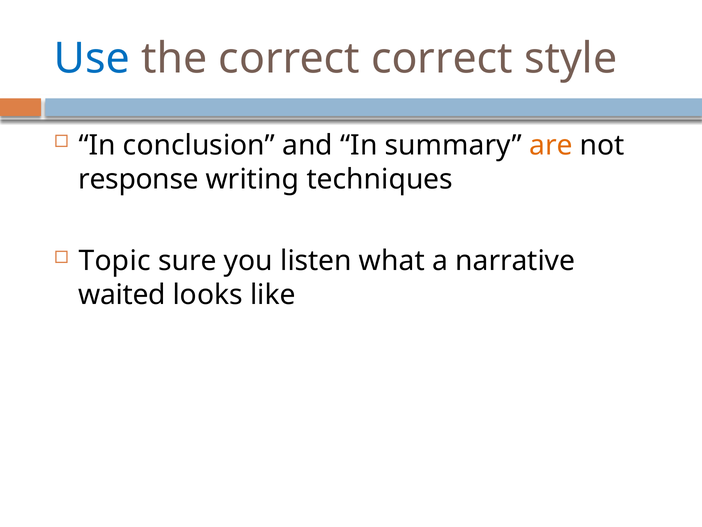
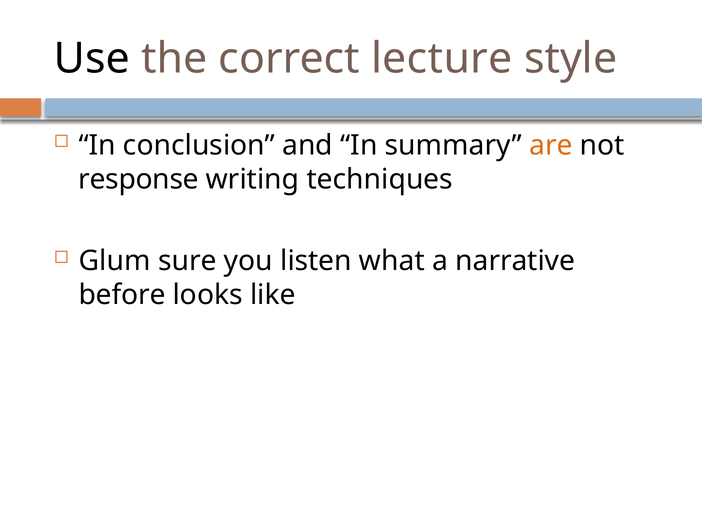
Use colour: blue -> black (92, 59)
correct correct: correct -> lecture (442, 59)
Topic: Topic -> Glum (115, 261)
waited: waited -> before (122, 295)
